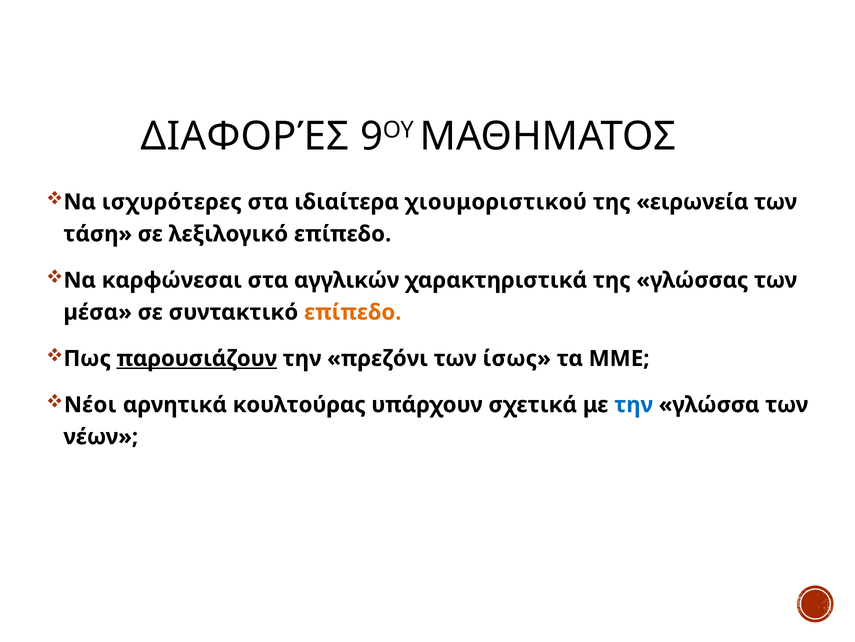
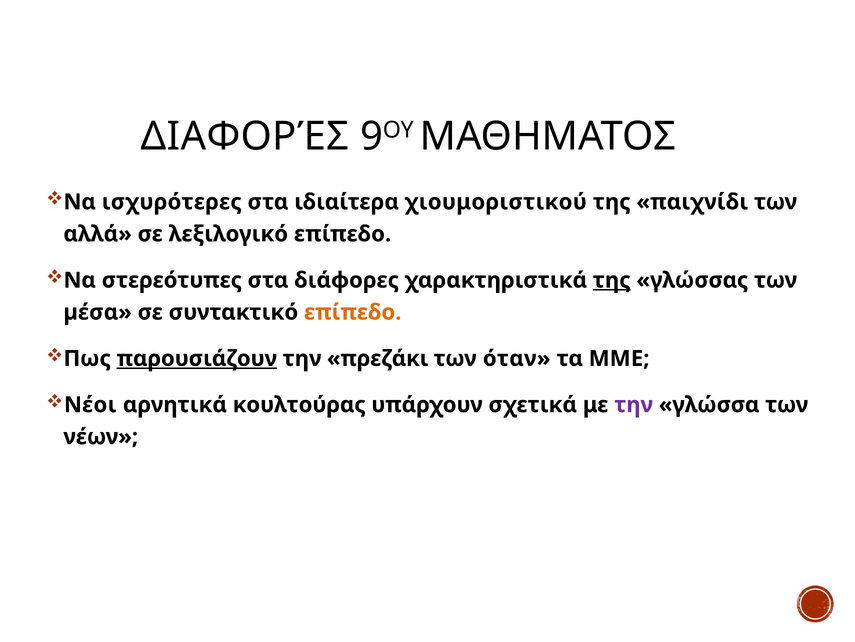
ειρωνεία: ειρωνεία -> παιχνίδι (692, 202)
τάση: τάση -> αλλά (98, 234)
καρφώνεσαι: καρφώνεσαι -> στερεότυπες (172, 280)
αγγλικών: αγγλικών -> διάφορες (347, 280)
της underline: none -> present (612, 280)
πρεζόνι: πρεζόνι -> πρεζάκι (378, 358)
ίσως: ίσως -> όταν (517, 358)
την colour: blue -> purple (634, 404)
